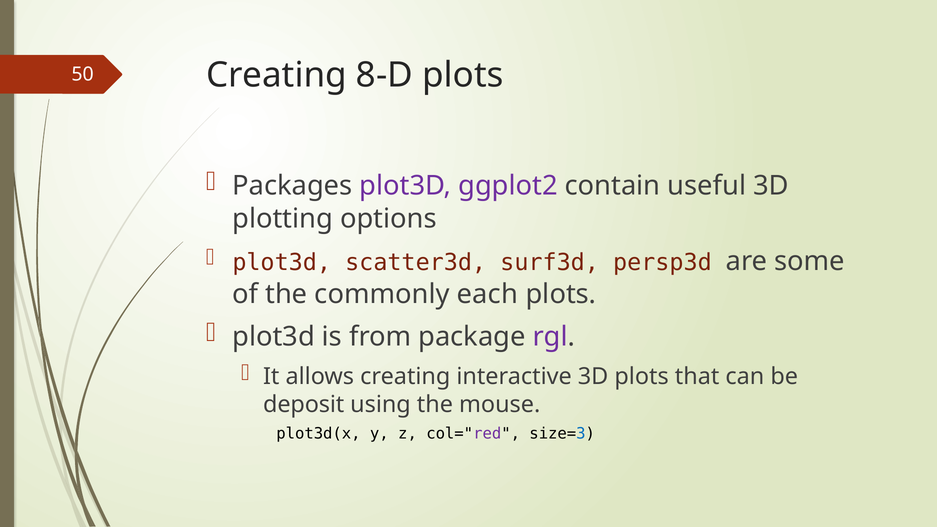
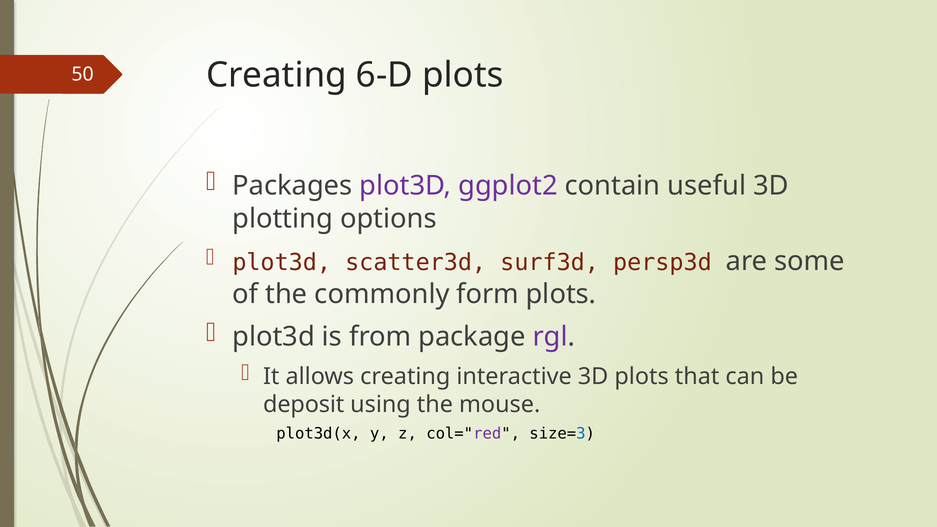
8-D: 8-D -> 6-D (384, 75)
each: each -> form (488, 294)
